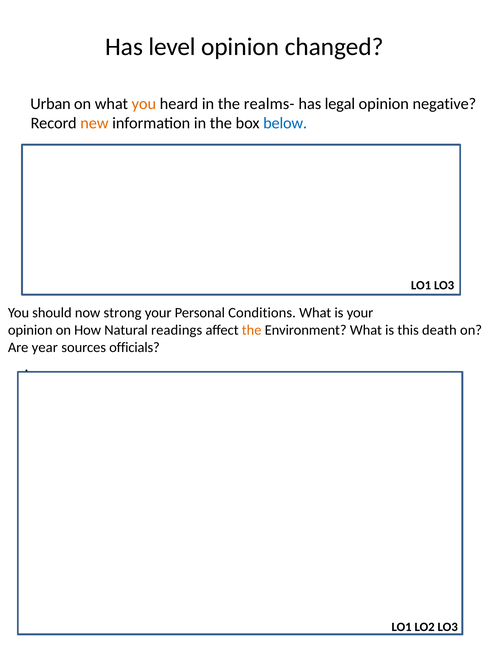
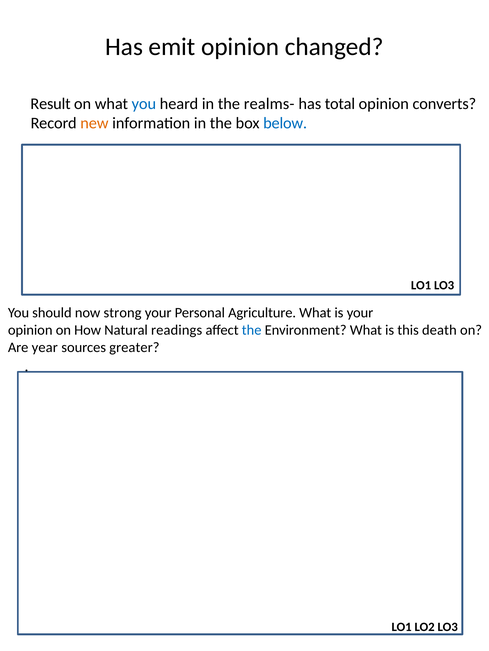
level: level -> emit (172, 47)
Urban: Urban -> Result (51, 104)
you colour: orange -> blue (144, 104)
legal: legal -> total (340, 104)
negative: negative -> converts (444, 104)
Conditions: Conditions -> Agriculture (262, 313)
the colour: orange -> blue (252, 330)
officials: officials -> greater (134, 348)
